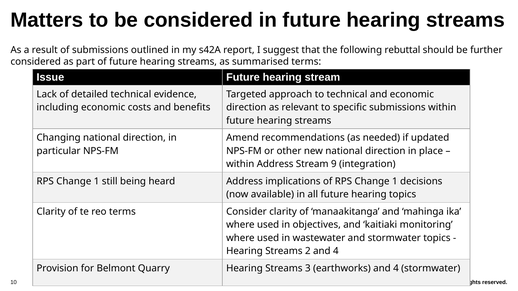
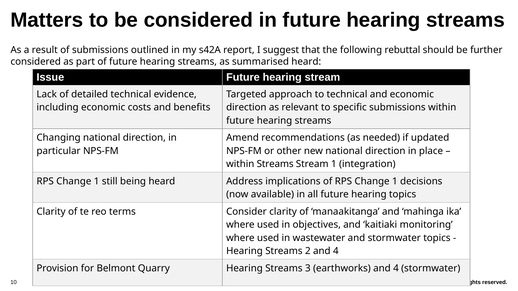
summarised terms: terms -> heard (306, 62)
within Address: Address -> Streams (275, 164)
Stream 9: 9 -> 1 (334, 164)
